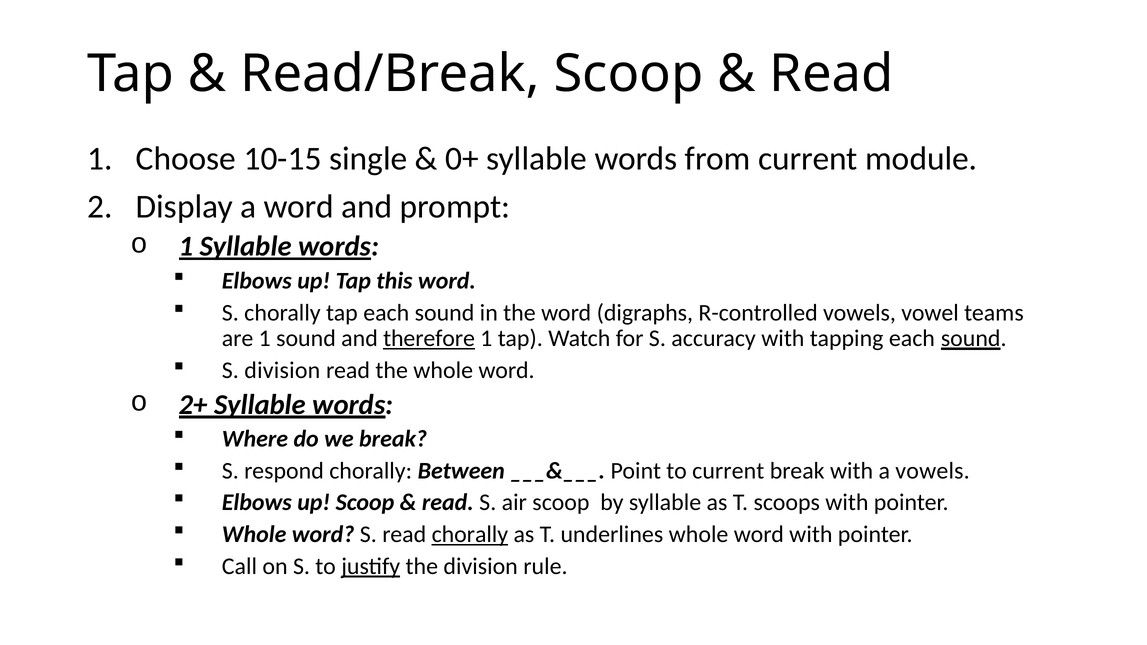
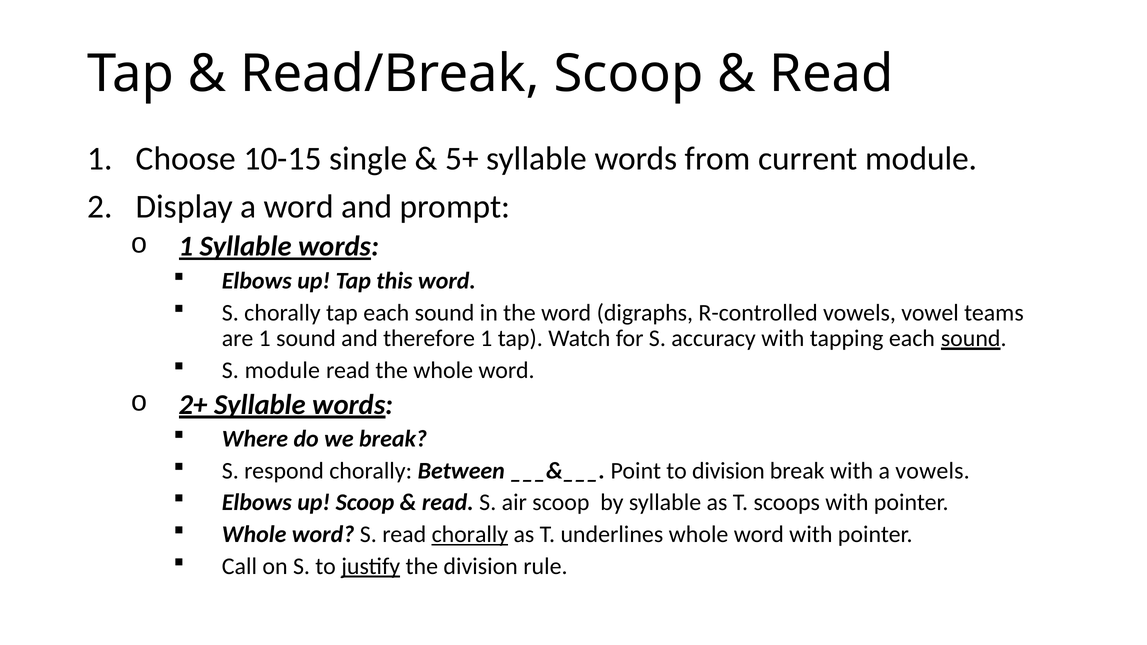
0+: 0+ -> 5+ (462, 159)
therefore underline: present -> none (429, 339)
S division: division -> module (282, 370)
to current: current -> division (728, 471)
